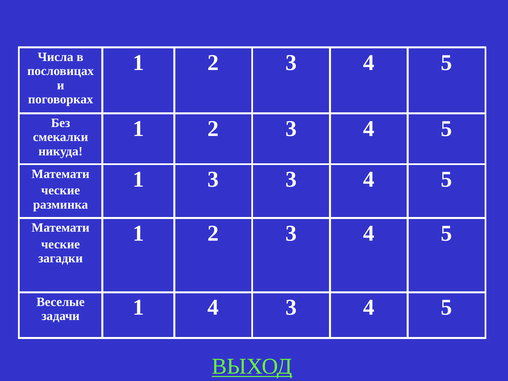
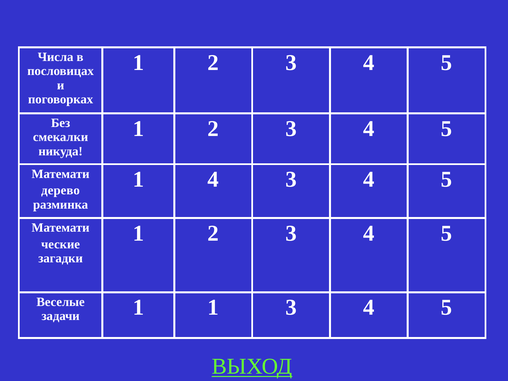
1 3: 3 -> 4 (213, 179)
ческие: ческие -> дерево (61, 190)
1 4: 4 -> 1 (213, 307)
